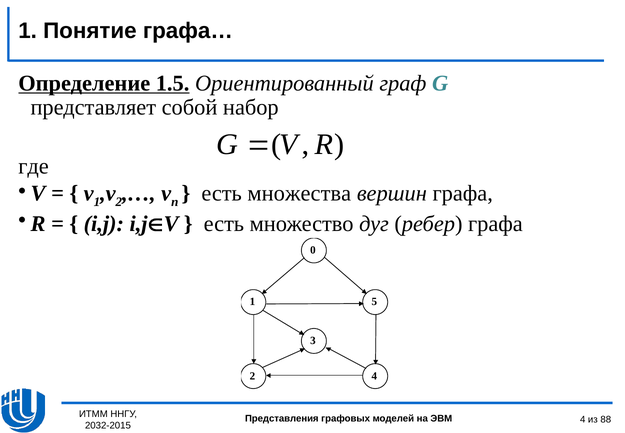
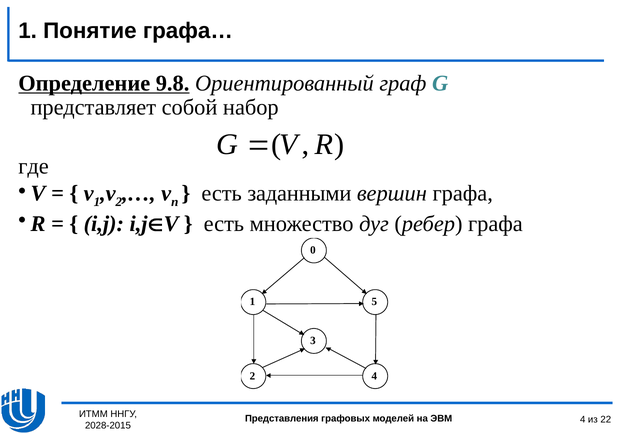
1.5: 1.5 -> 9.8 (173, 83)
множества: множества -> заданными (299, 193)
88: 88 -> 22 (606, 419)
2032-2015: 2032-2015 -> 2028-2015 (108, 425)
